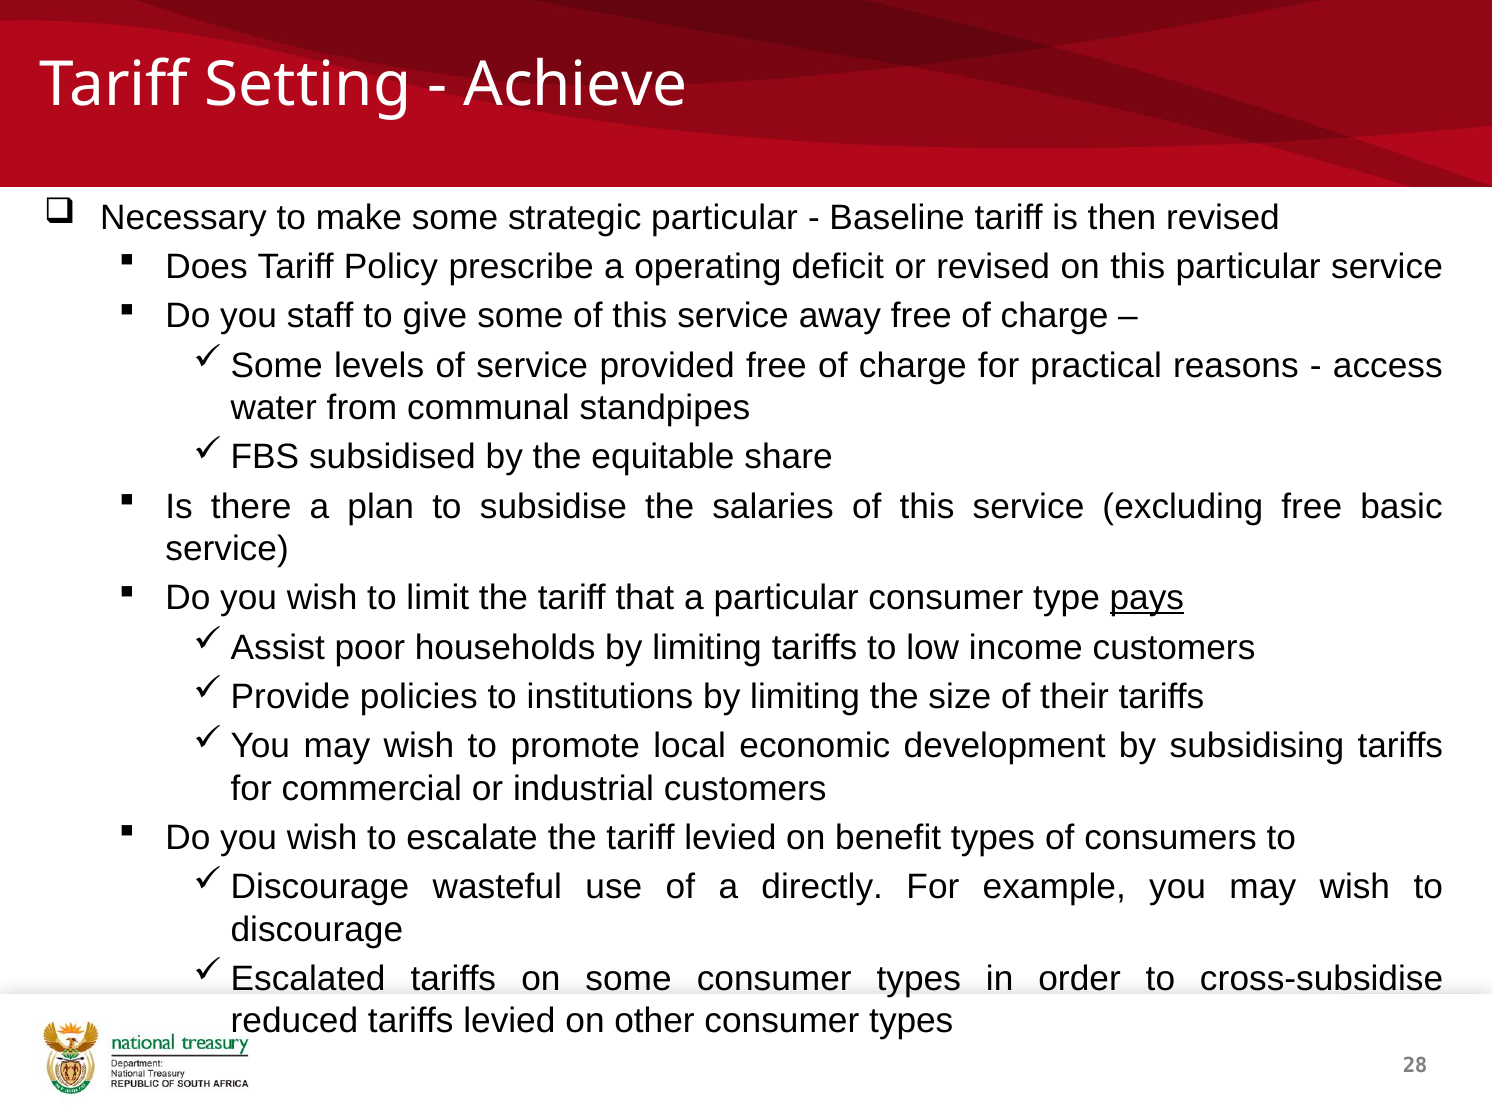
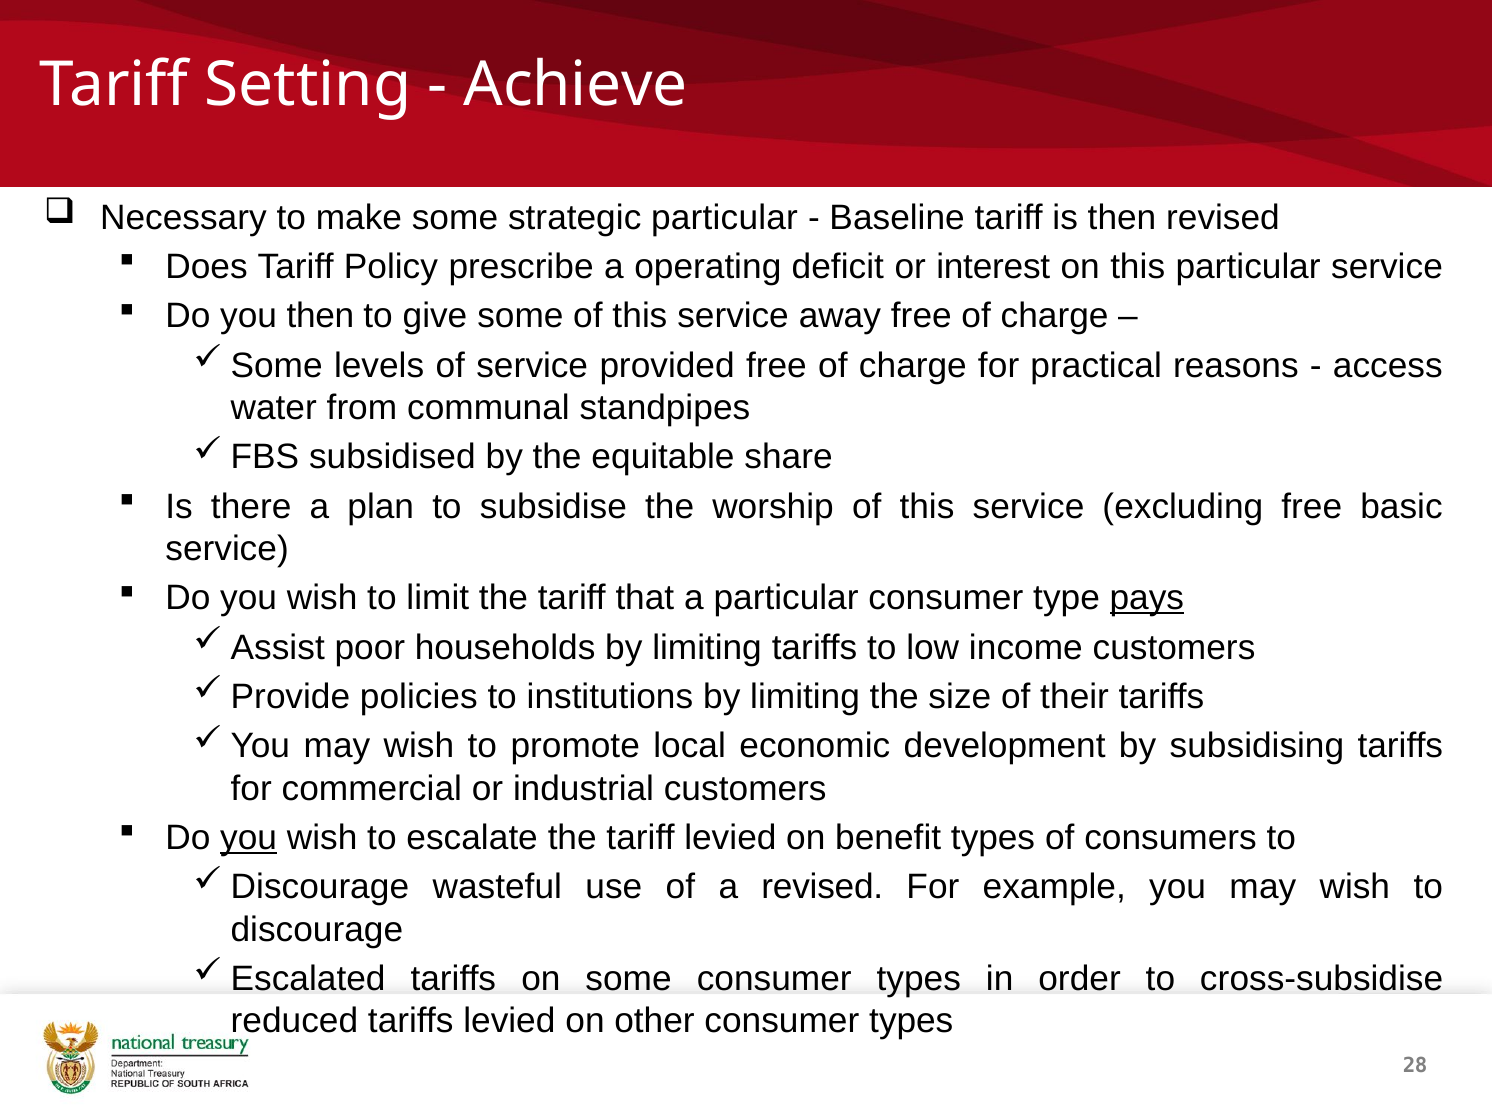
or revised: revised -> interest (993, 267)
you staff: staff -> then (320, 316)
salaries: salaries -> worship (773, 507)
you underline: none -> present (249, 838)
a directly: directly -> revised (822, 887)
